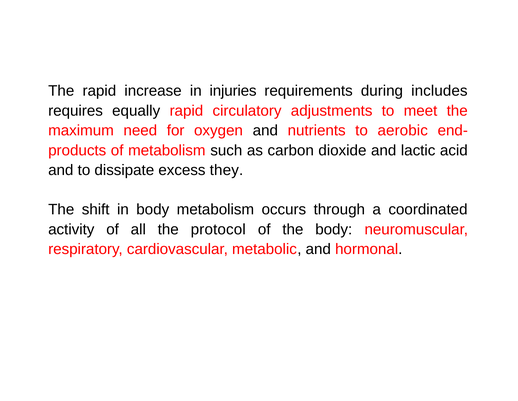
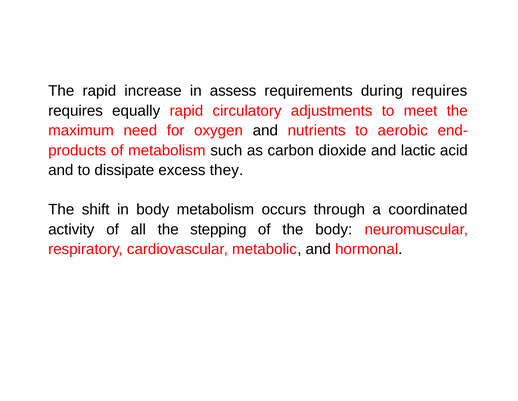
injuries: injuries -> assess (233, 91)
during includes: includes -> requires (439, 91)
protocol: protocol -> stepping (218, 229)
